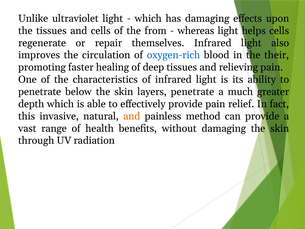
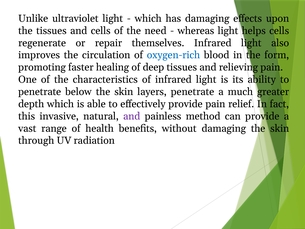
from: from -> need (156, 31)
their: their -> form (277, 55)
and colour: orange -> purple (132, 116)
